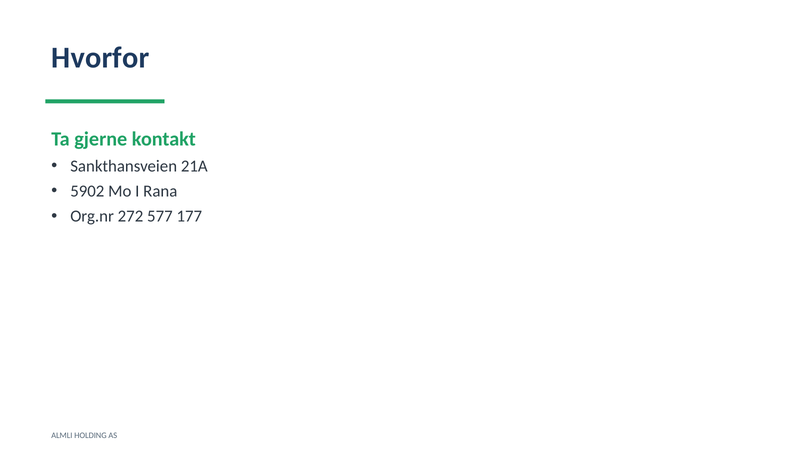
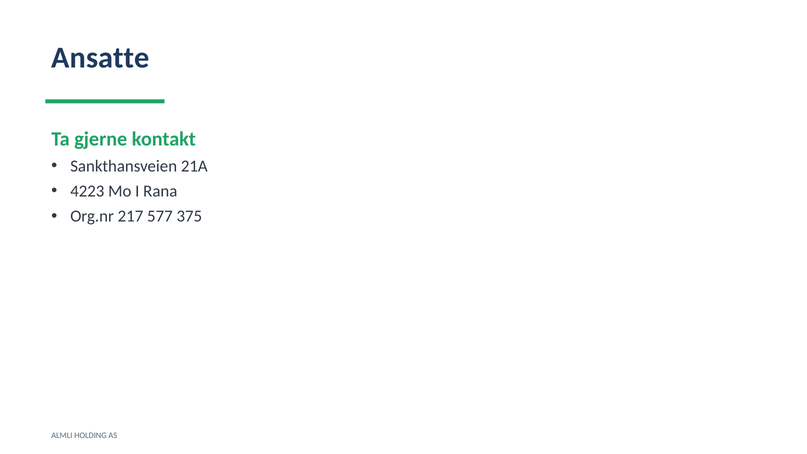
Hvorfor: Hvorfor -> Ansatte (100, 58)
5902: 5902 -> 4223 (87, 191)
272: 272 -> 217 (130, 216)
177: 177 -> 375 (189, 216)
